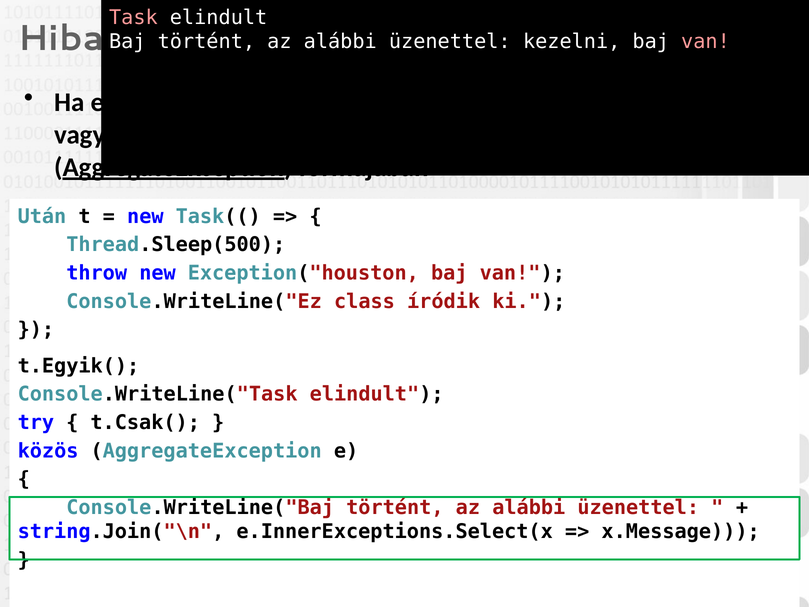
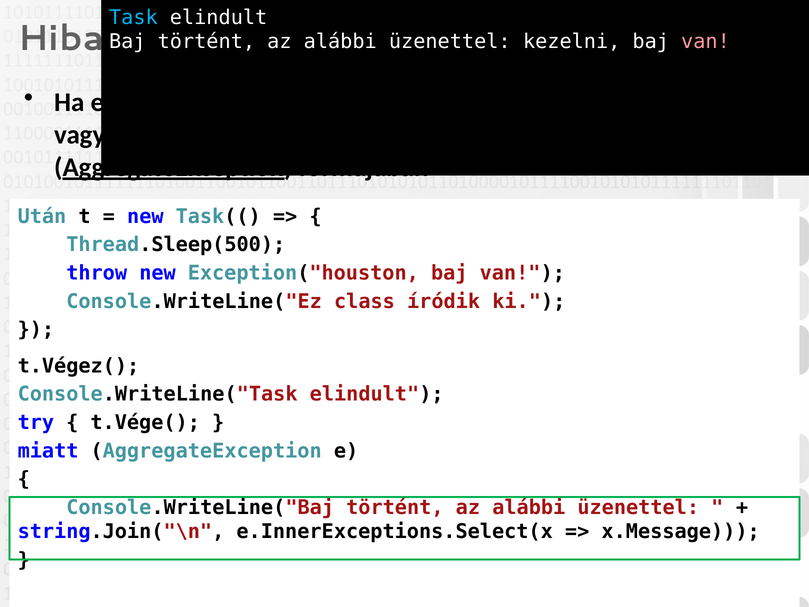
Task colour: pink -> light blue (133, 18)
t.Egyik(: t.Egyik( -> t.Végez( (78, 366)
t.Csak(: t.Csak( -> t.Vége( (145, 422)
közös: közös -> miatt (48, 451)
